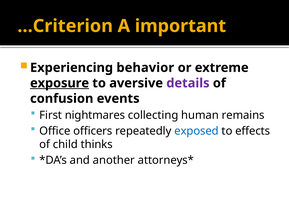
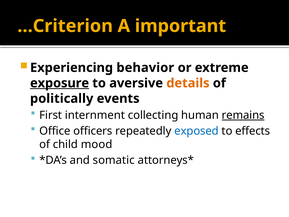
details colour: purple -> orange (188, 83)
confusion: confusion -> politically (62, 98)
nightmares: nightmares -> internment (95, 115)
remains underline: none -> present (243, 115)
thinks: thinks -> mood (97, 144)
another: another -> somatic (114, 160)
